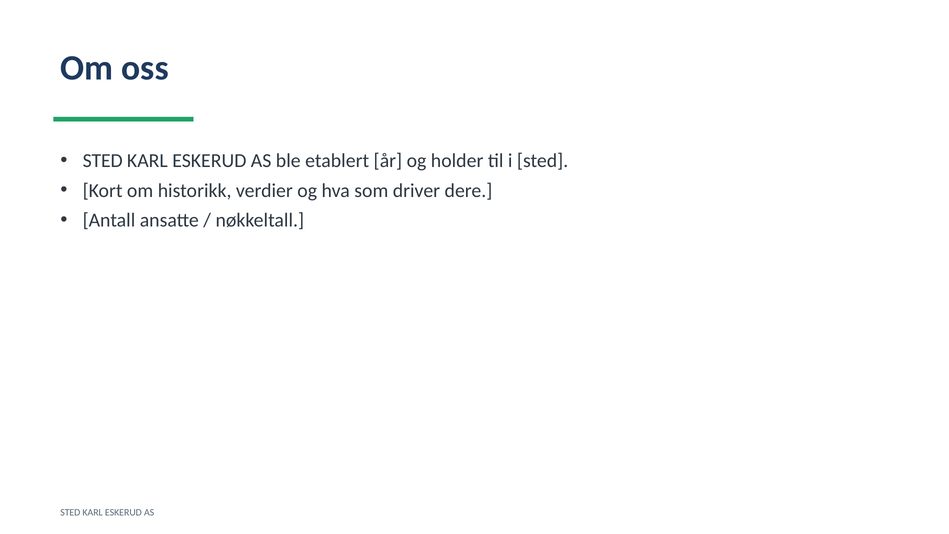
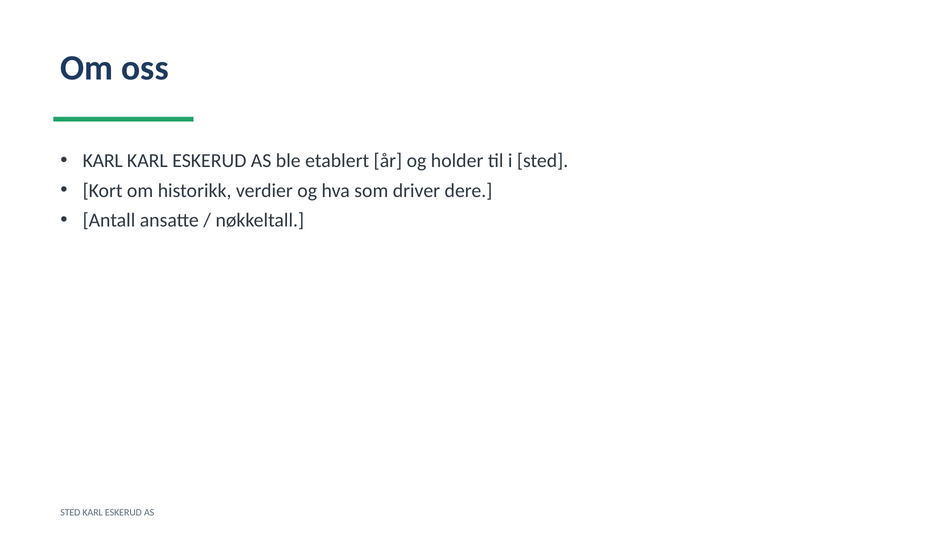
STED: STED -> KARL (103, 161)
